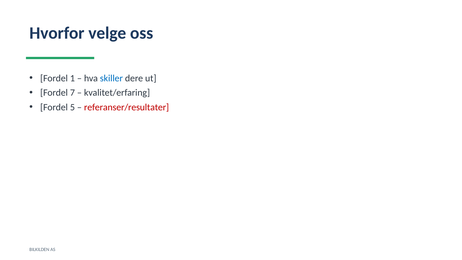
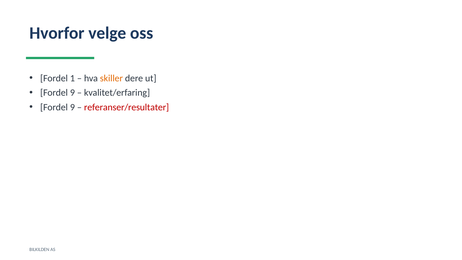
skiller colour: blue -> orange (111, 78)
7: 7 -> 9 (72, 93)
5: 5 -> 9 (72, 107)
